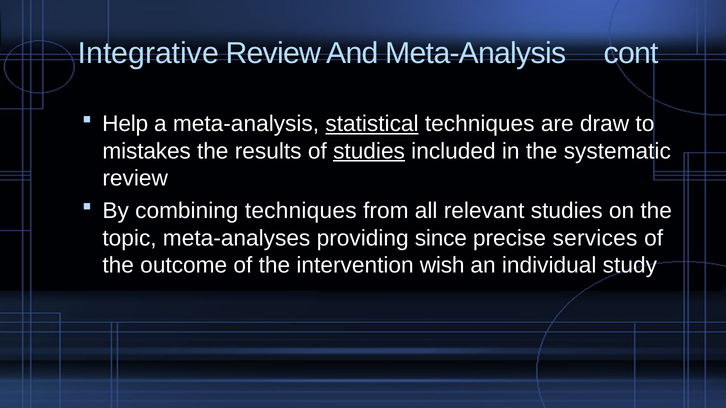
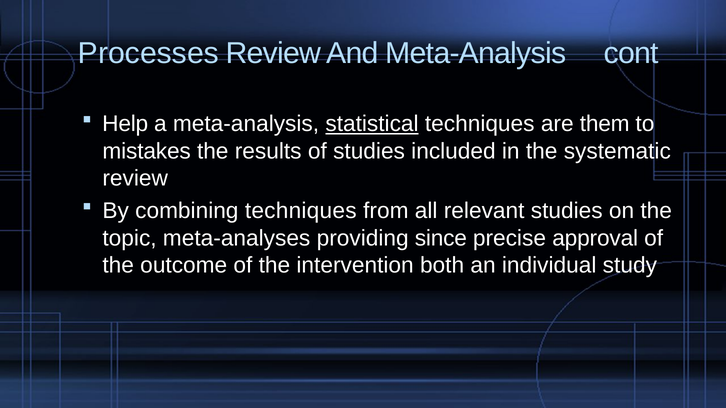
Integrative: Integrative -> Processes (148, 53)
draw: draw -> them (605, 124)
studies underline: present -> none (369, 151)
services: services -> approval (595, 238)
wish: wish -> both (442, 265)
